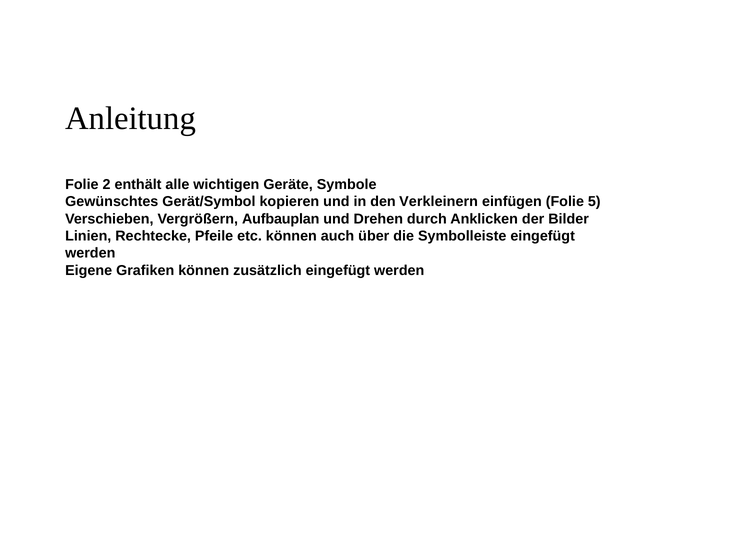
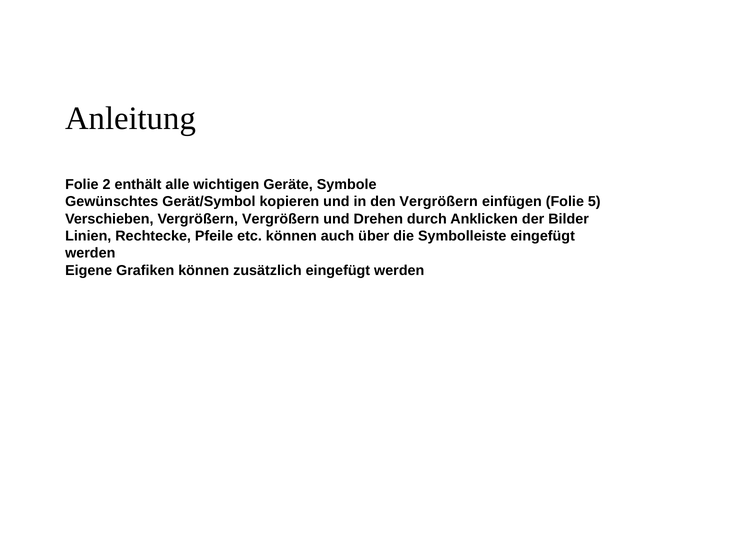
den Verkleinern: Verkleinern -> Vergrößern (439, 202)
Vergrößern Aufbauplan: Aufbauplan -> Vergrößern (281, 219)
